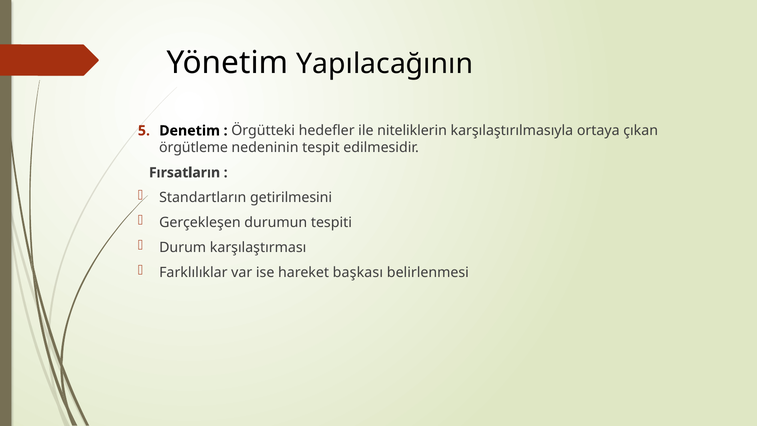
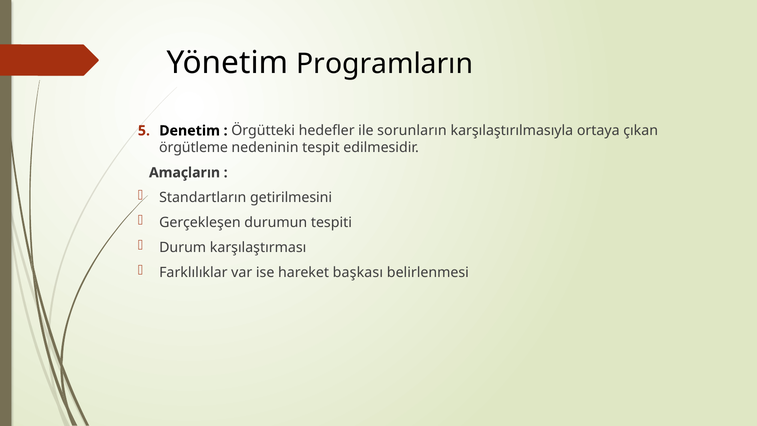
Yapılacağının: Yapılacağının -> Programların (385, 64)
niteliklerin: niteliklerin -> sorunların (412, 131)
Fırsatların: Fırsatların -> Amaçların (185, 173)
